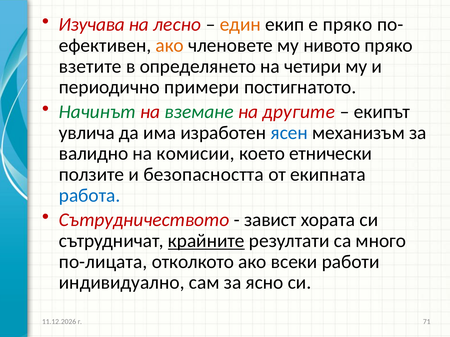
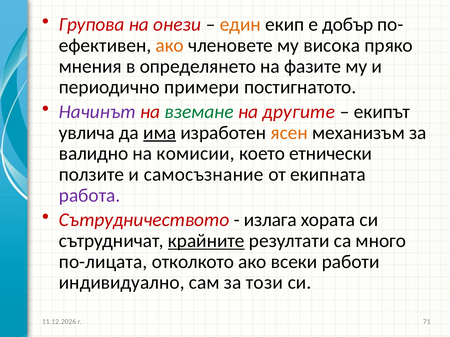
Изучава: Изучава -> Групова (92, 25)
лесно: лесно -> онези (177, 25)
е пряко: пряко -> добър (348, 25)
нивото: нивото -> висока (332, 45)
взетите: взетите -> мнения (90, 66)
четири: четири -> фазите (313, 66)
Начинът colour: green -> purple (97, 112)
има underline: none -> present (160, 133)
ясен colour: blue -> orange (289, 133)
безопасността: безопасността -> самосъзнание (204, 175)
работа colour: blue -> purple (90, 196)
завист: завист -> излага (270, 220)
ясно: ясно -> този (264, 283)
